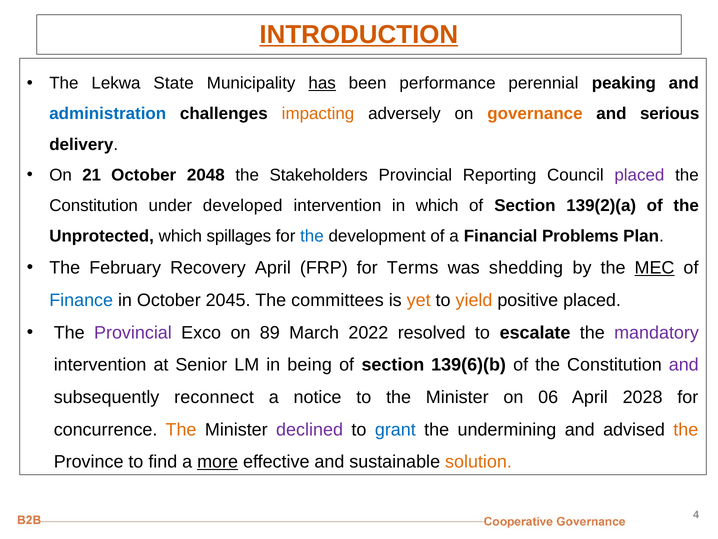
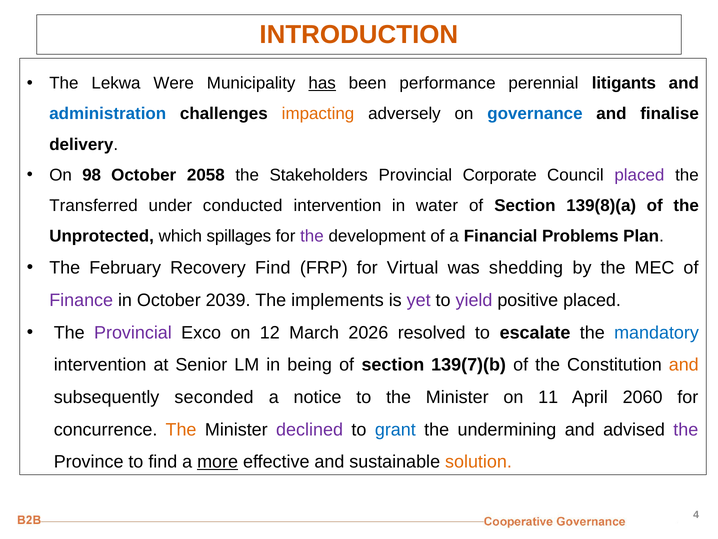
INTRODUCTION underline: present -> none (359, 34)
State: State -> Were (174, 83)
peaking: peaking -> litigants (624, 83)
governance colour: orange -> blue (535, 114)
serious: serious -> finalise (670, 114)
21: 21 -> 98 (92, 175)
2048: 2048 -> 2058 (206, 175)
Reporting: Reporting -> Corporate (500, 175)
Constitution: Constitution -> Transferred (94, 205)
developed: developed -> conducted (243, 205)
in which: which -> water (437, 205)
139(2)(a: 139(2)(a -> 139(8)(a (601, 205)
the colour: blue -> purple (312, 236)
Recovery April: April -> Find (273, 268)
Terms: Terms -> Virtual (413, 268)
MEC underline: present -> none (655, 268)
Finance colour: blue -> purple (81, 300)
2045: 2045 -> 2039 (228, 300)
committees: committees -> implements (337, 300)
yet colour: orange -> purple (419, 300)
yield colour: orange -> purple (474, 300)
89: 89 -> 12 (270, 332)
2022: 2022 -> 2026 (368, 332)
mandatory colour: purple -> blue (657, 332)
139(6)(b: 139(6)(b -> 139(7)(b (469, 365)
and colour: purple -> orange (684, 365)
reconnect: reconnect -> seconded (214, 397)
06: 06 -> 11 (548, 397)
2028: 2028 -> 2060 (643, 397)
the colour: orange -> purple (686, 429)
